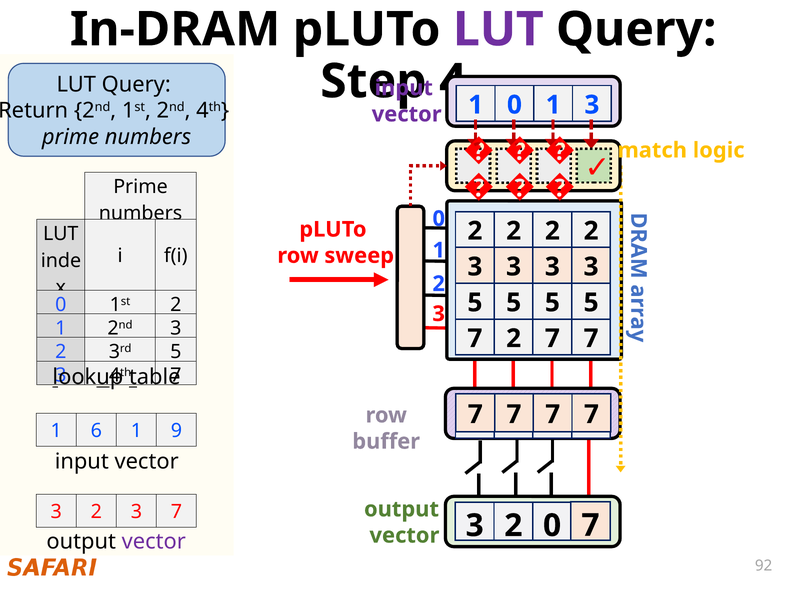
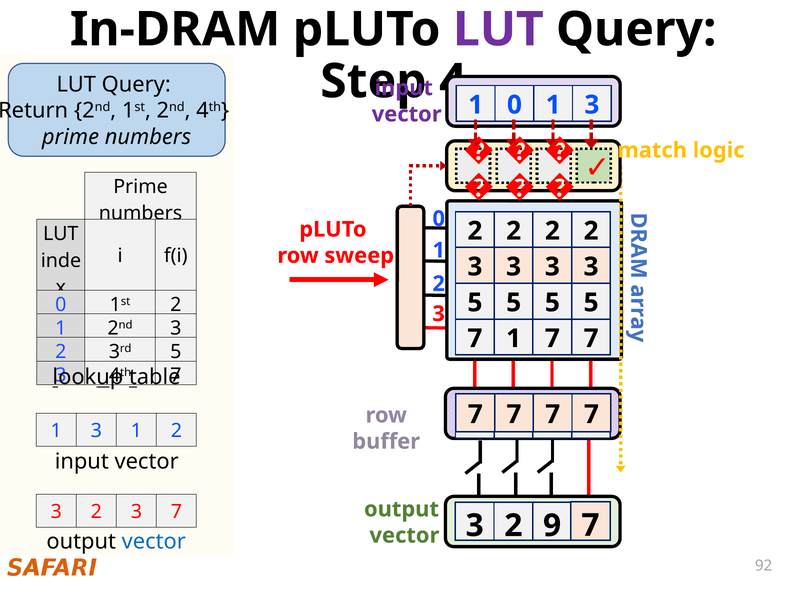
2: 2 -> 1 (514, 339)
6: 6 -> 3 (96, 431)
9: 9 -> 2 (176, 431)
2 0: 0 -> 9 (552, 526)
vector colour: purple -> blue (154, 542)
